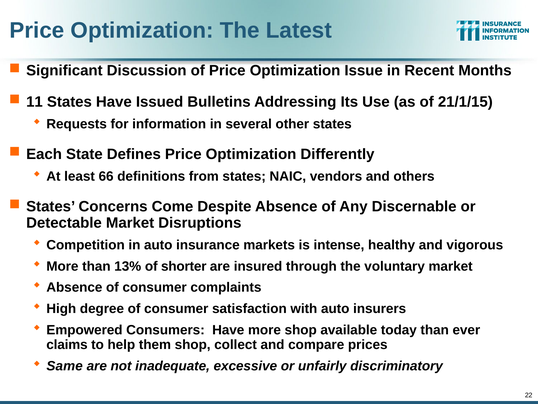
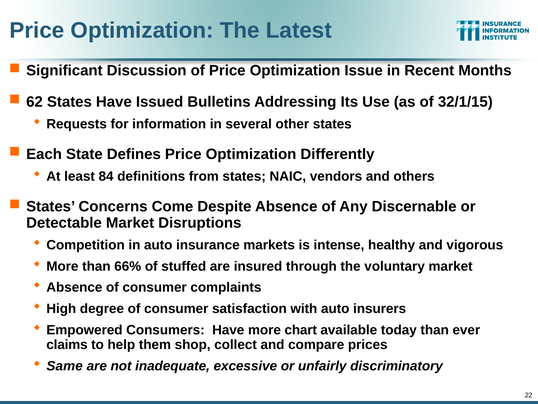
11: 11 -> 62 (34, 102)
21/1/15: 21/1/15 -> 32/1/15 (465, 102)
66: 66 -> 84 (106, 176)
13%: 13% -> 66% (128, 266)
shorter: shorter -> stuffed (184, 266)
more shop: shop -> chart (301, 330)
